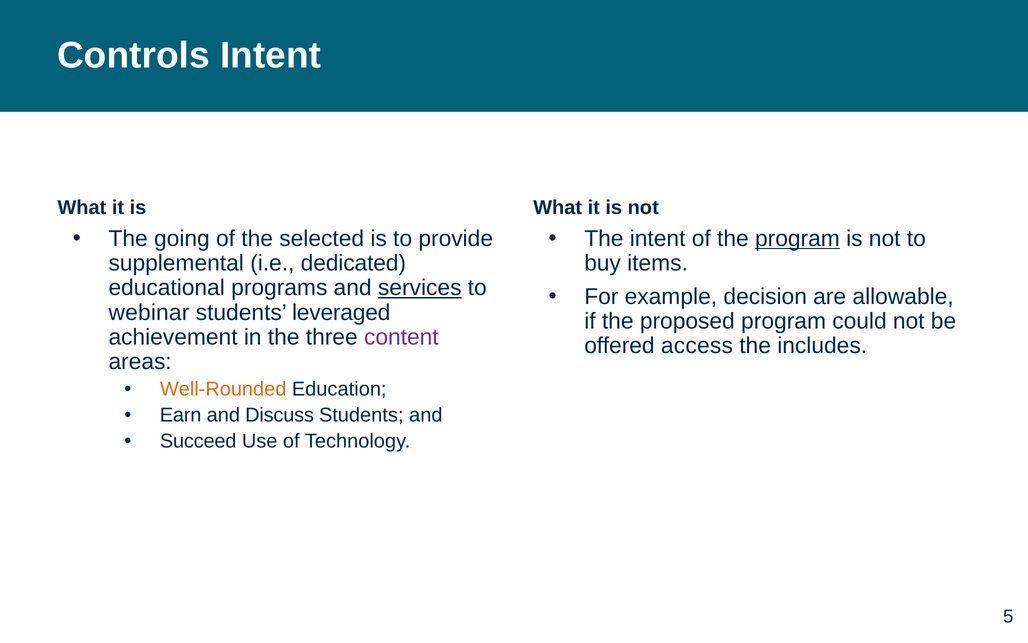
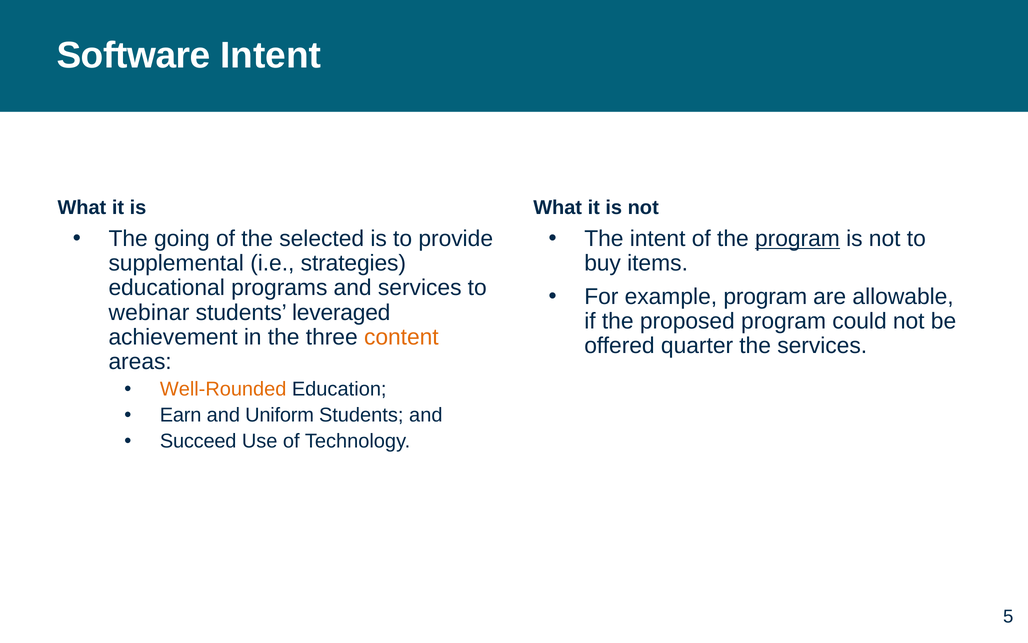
Controls: Controls -> Software (134, 56)
dedicated: dedicated -> strategies (353, 263)
services underline: present -> none (420, 288)
example decision: decision -> program (765, 296)
content colour: purple -> orange (401, 337)
access: access -> quarter (697, 345)
the includes: includes -> services (822, 345)
Discuss: Discuss -> Uniform (280, 415)
